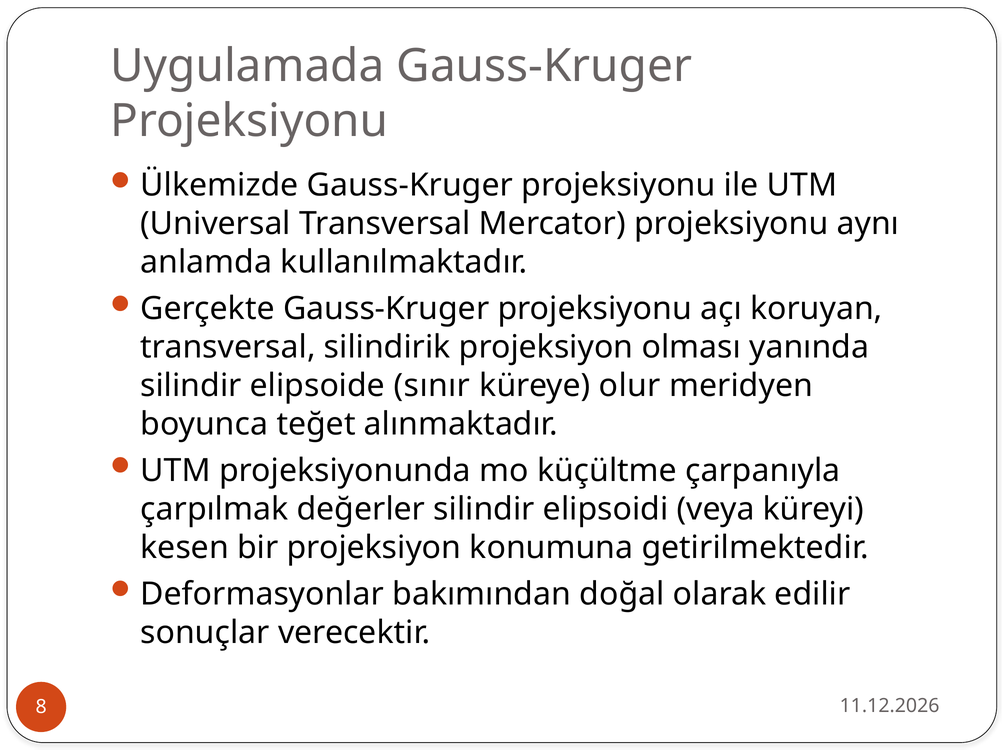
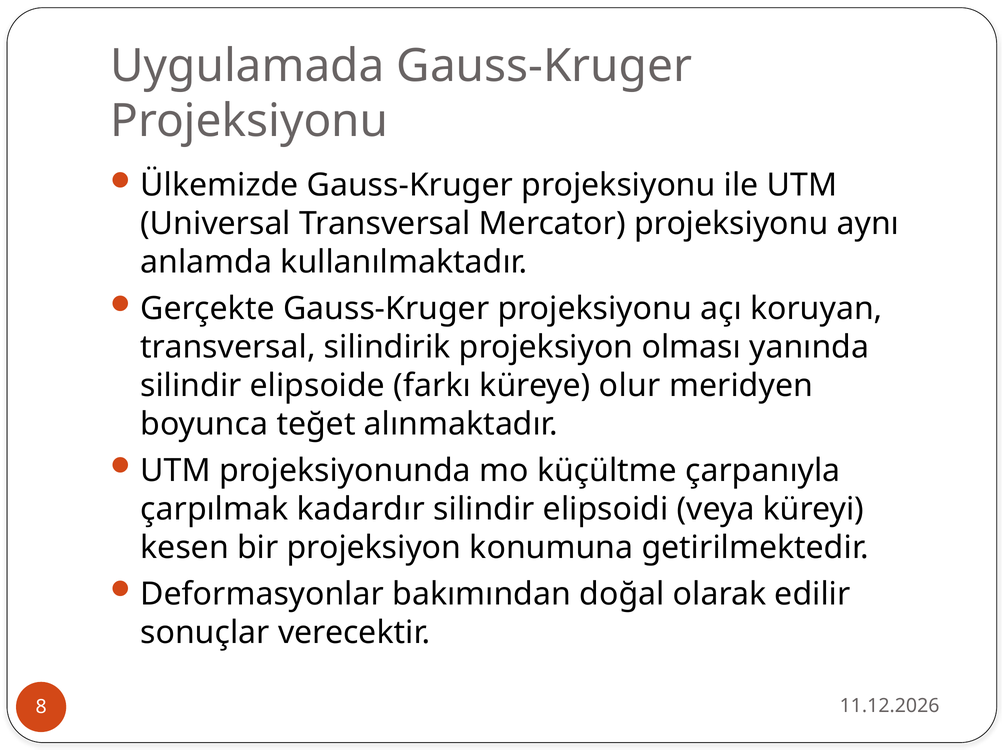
sınır: sınır -> farkı (432, 386)
değerler: değerler -> kadardır (361, 509)
